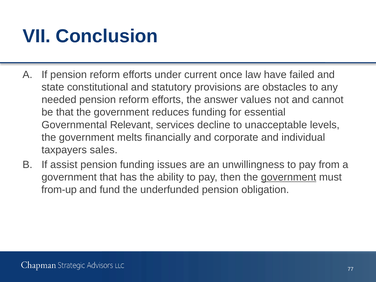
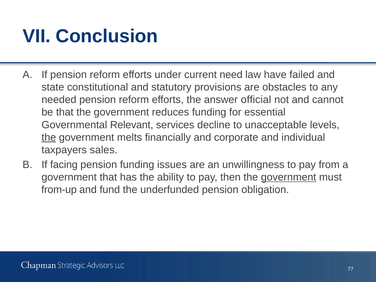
once: once -> need (231, 75)
values: values -> official (256, 100)
the underline: none -> present (49, 137)
assist: assist -> facing (64, 165)
